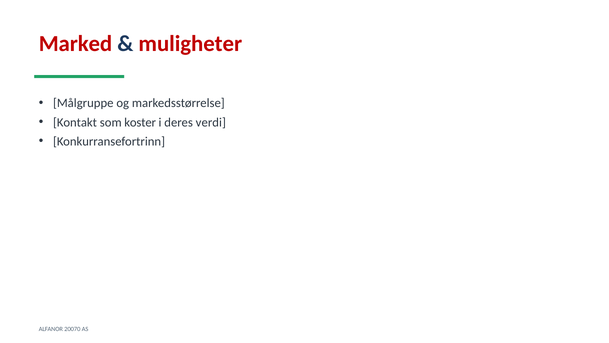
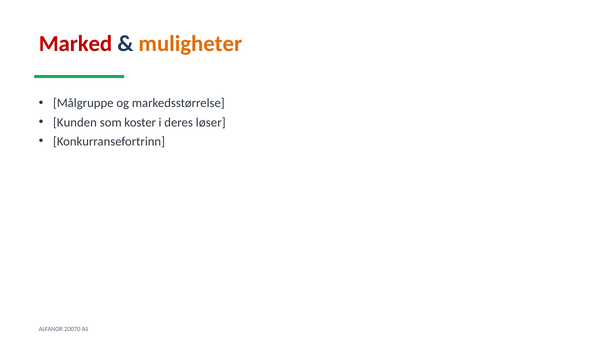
muligheter colour: red -> orange (190, 43)
Kontakt: Kontakt -> Kunden (75, 122)
verdi: verdi -> løser (211, 122)
